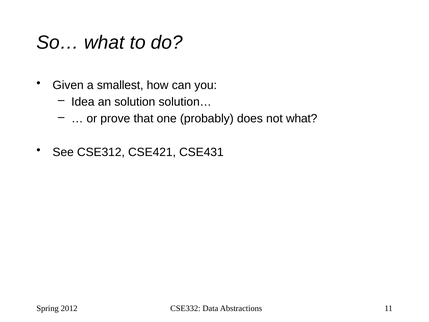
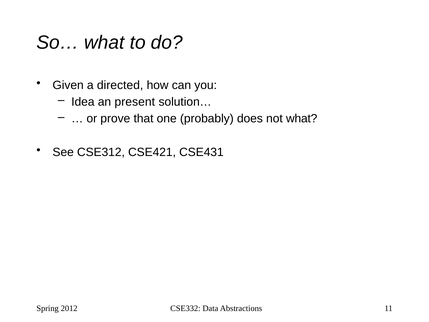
smallest: smallest -> directed (120, 85)
solution: solution -> present (135, 102)
